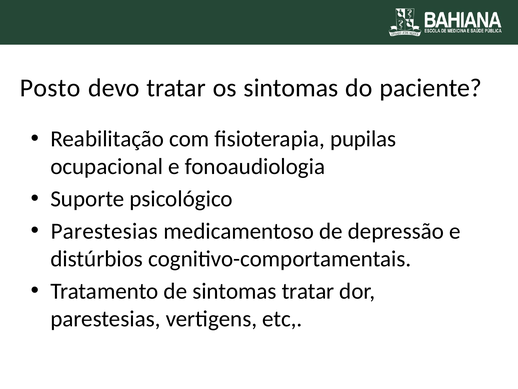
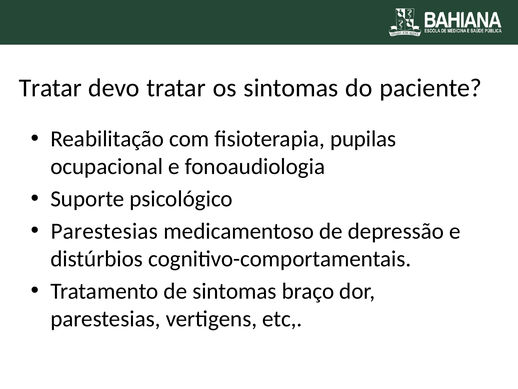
Posto: Posto -> Tratar (50, 88)
sintomas tratar: tratar -> braço (308, 291)
